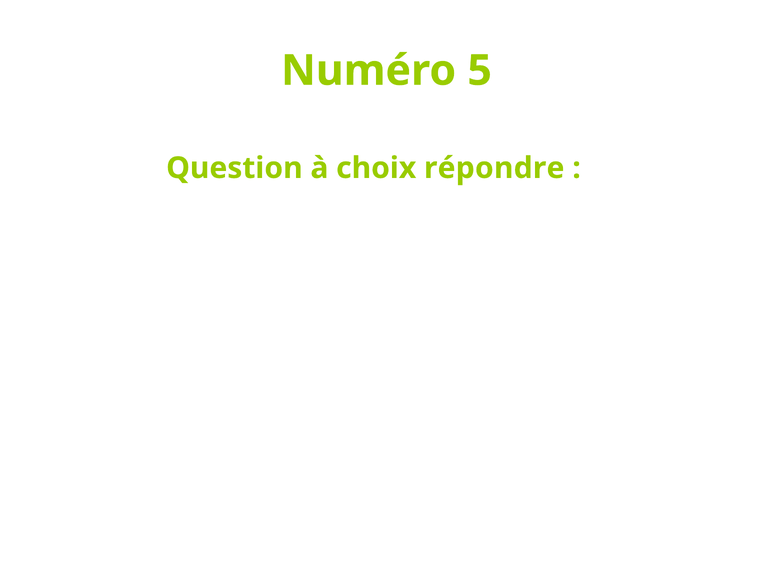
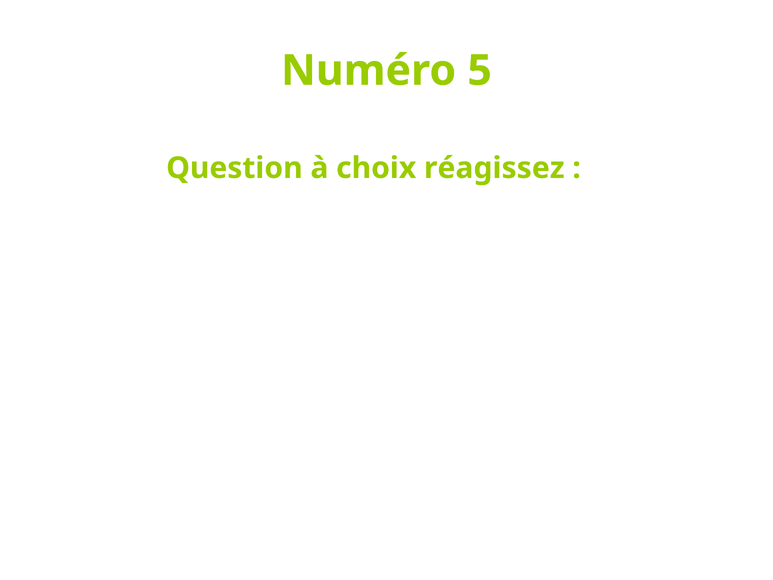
répondre: répondre -> réagissez (494, 168)
